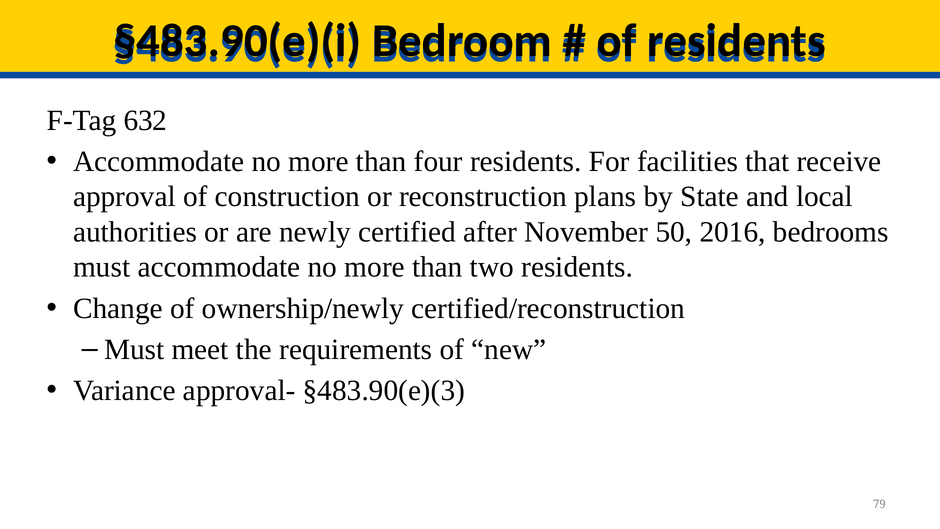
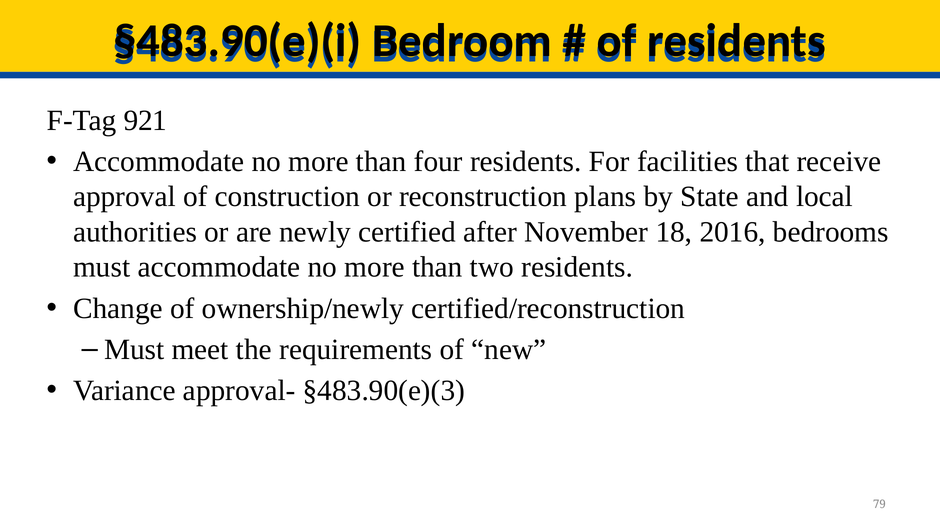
632: 632 -> 921 (145, 120)
50: 50 -> 18 (674, 232)
